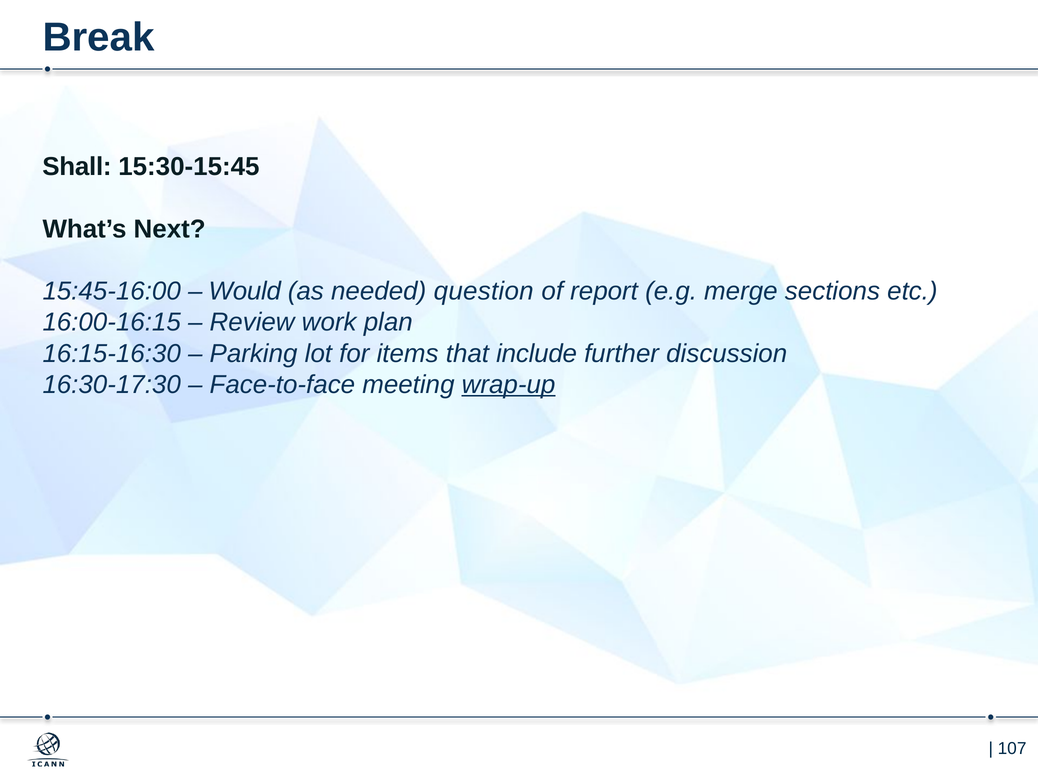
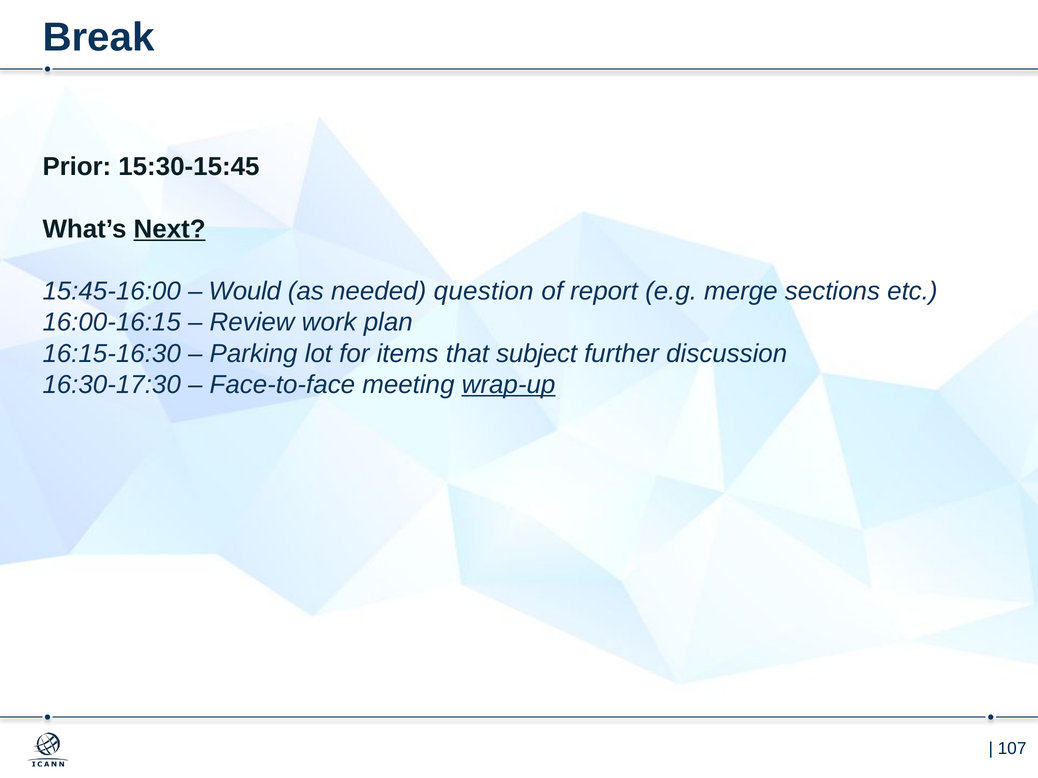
Shall: Shall -> Prior (77, 167)
Next underline: none -> present (170, 229)
include: include -> subject (537, 354)
